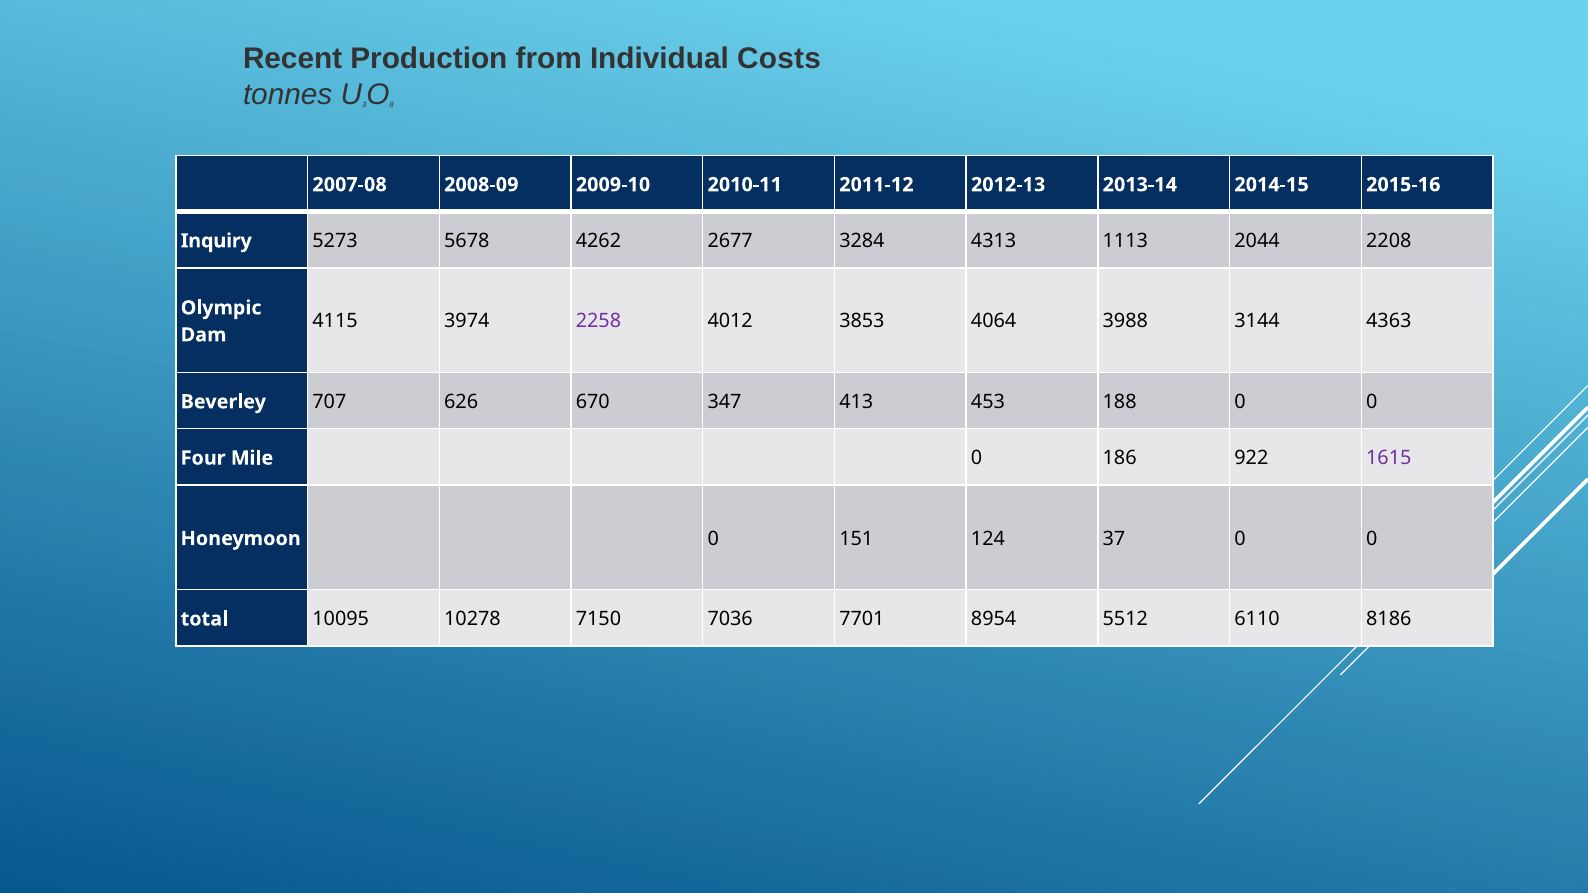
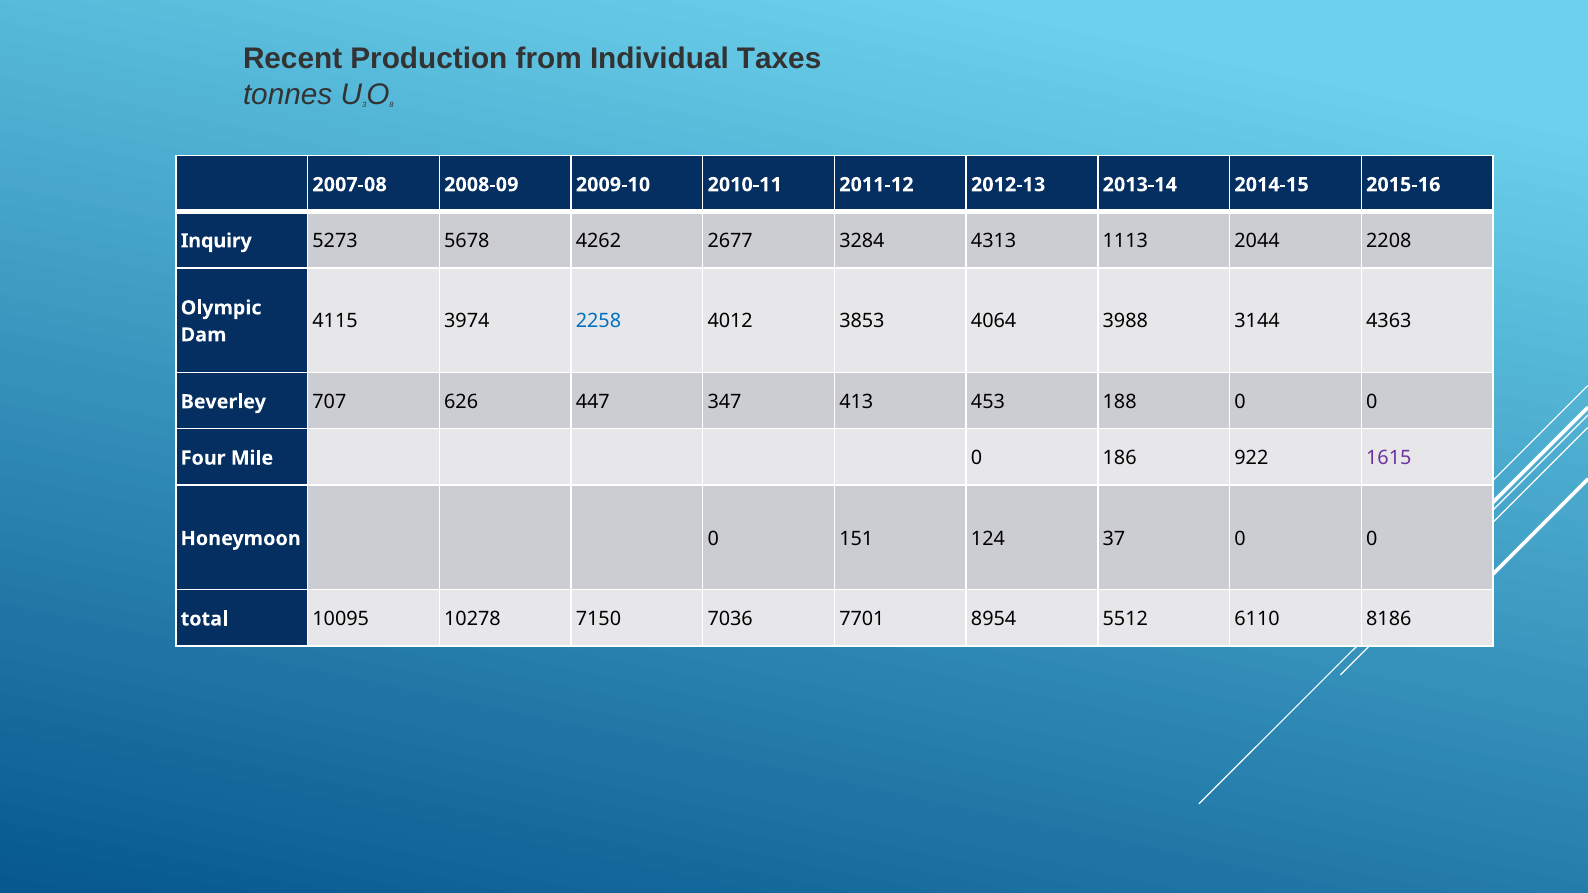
Costs: Costs -> Taxes (779, 59)
2258 colour: purple -> blue (598, 321)
670: 670 -> 447 (593, 402)
